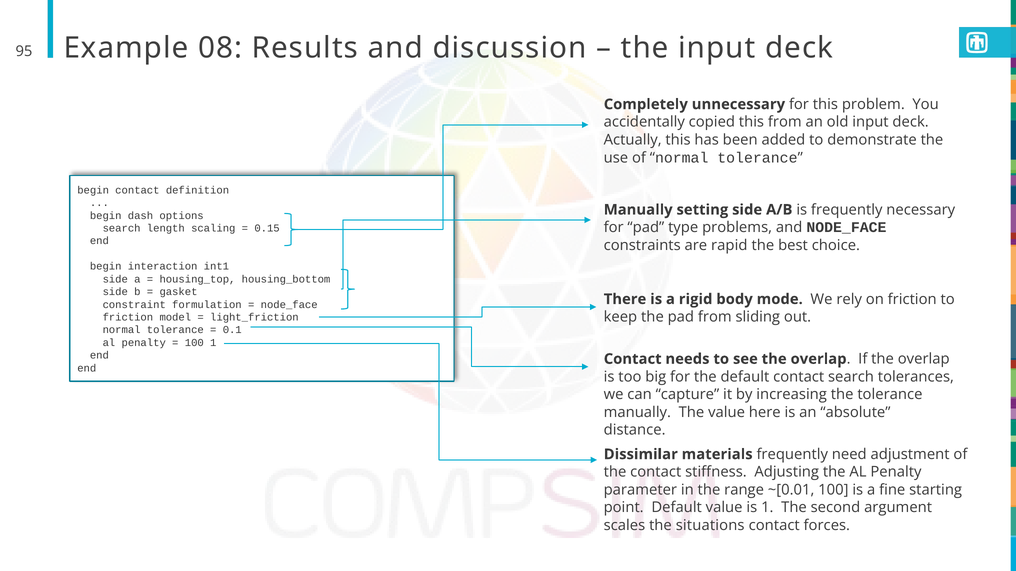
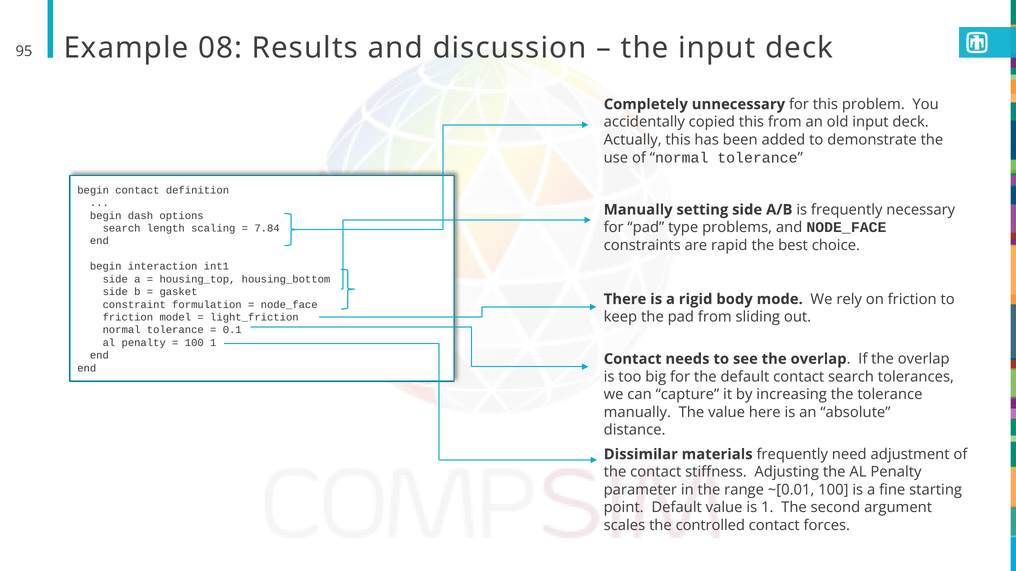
0.15: 0.15 -> 7.84 (267, 228)
situations: situations -> controlled (710, 526)
